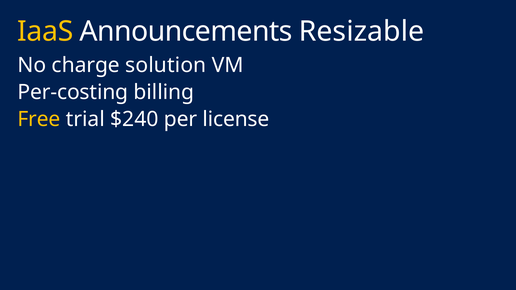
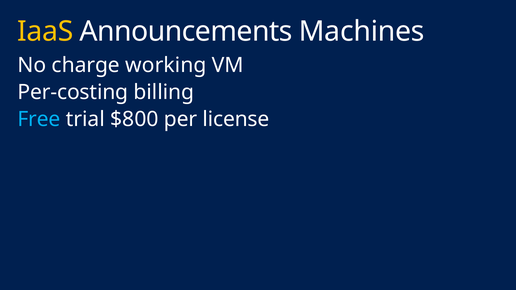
Resizable: Resizable -> Machines (362, 31)
solution: solution -> working (166, 65)
Free colour: yellow -> light blue (39, 119)
$240: $240 -> $800 (134, 119)
